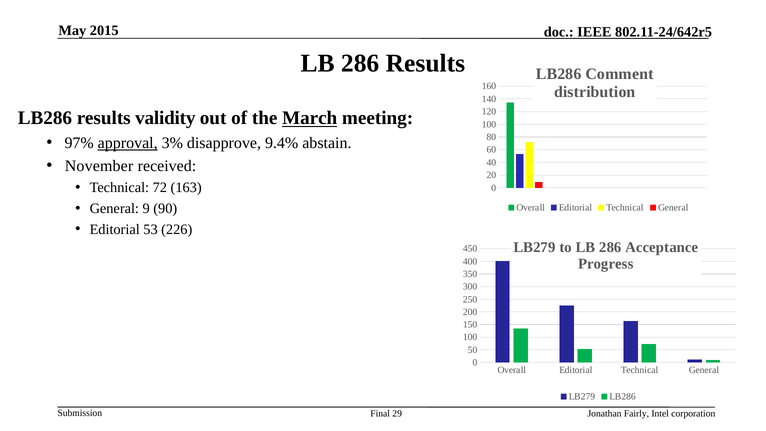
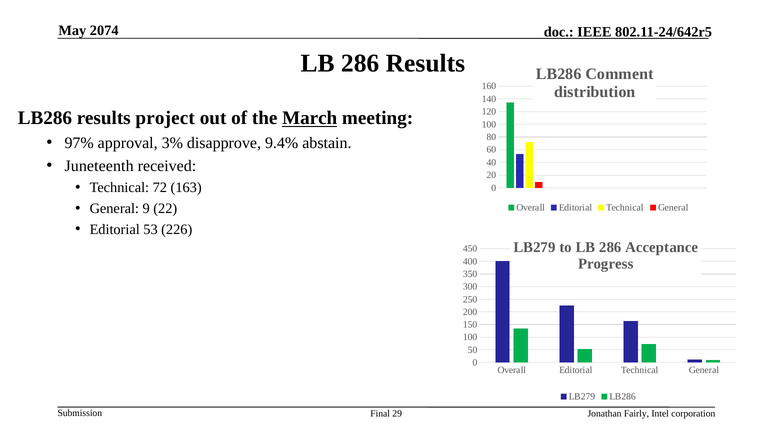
2015: 2015 -> 2074 (104, 30)
validity: validity -> project (165, 118)
approval underline: present -> none (128, 143)
November: November -> Juneteenth (99, 166)
90: 90 -> 22 (165, 209)
